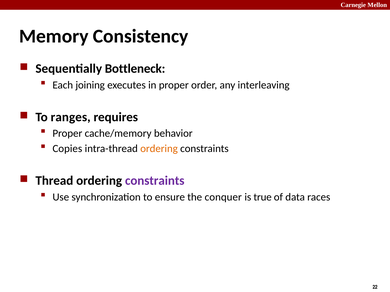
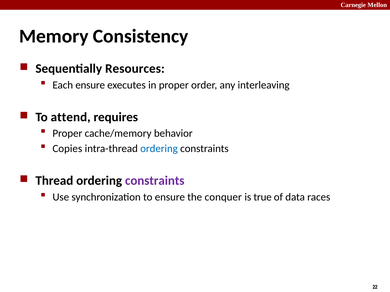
Bottleneck: Bottleneck -> Resources (135, 69)
Each joining: joining -> ensure (90, 85)
ranges: ranges -> attend (71, 117)
ordering colour: orange -> blue (159, 149)
